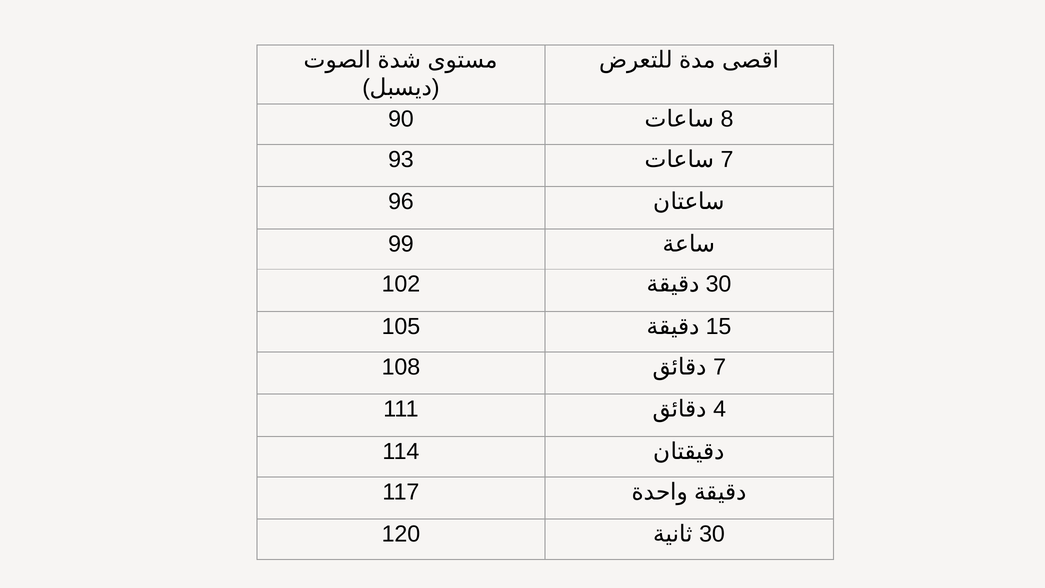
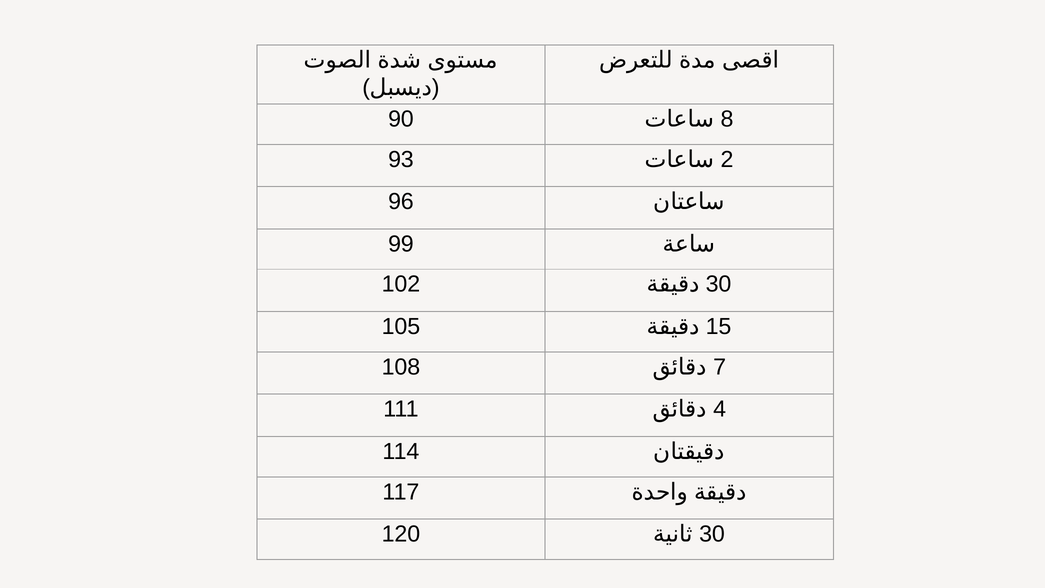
93 7: 7 -> 2 (727, 159)
